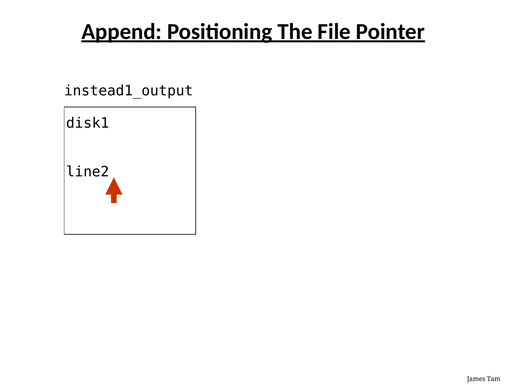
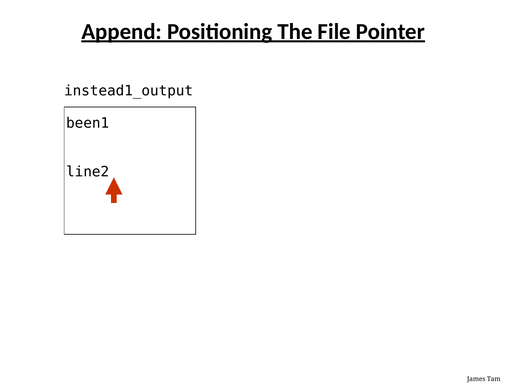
disk1: disk1 -> been1 (88, 123)
